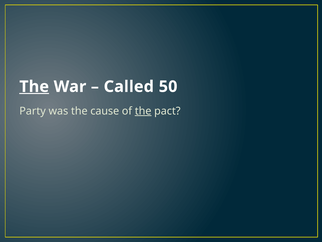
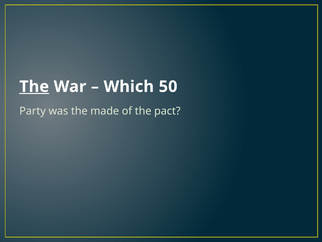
Called: Called -> Which (129, 86)
cause: cause -> made (105, 111)
the underline: present -> none (143, 111)
